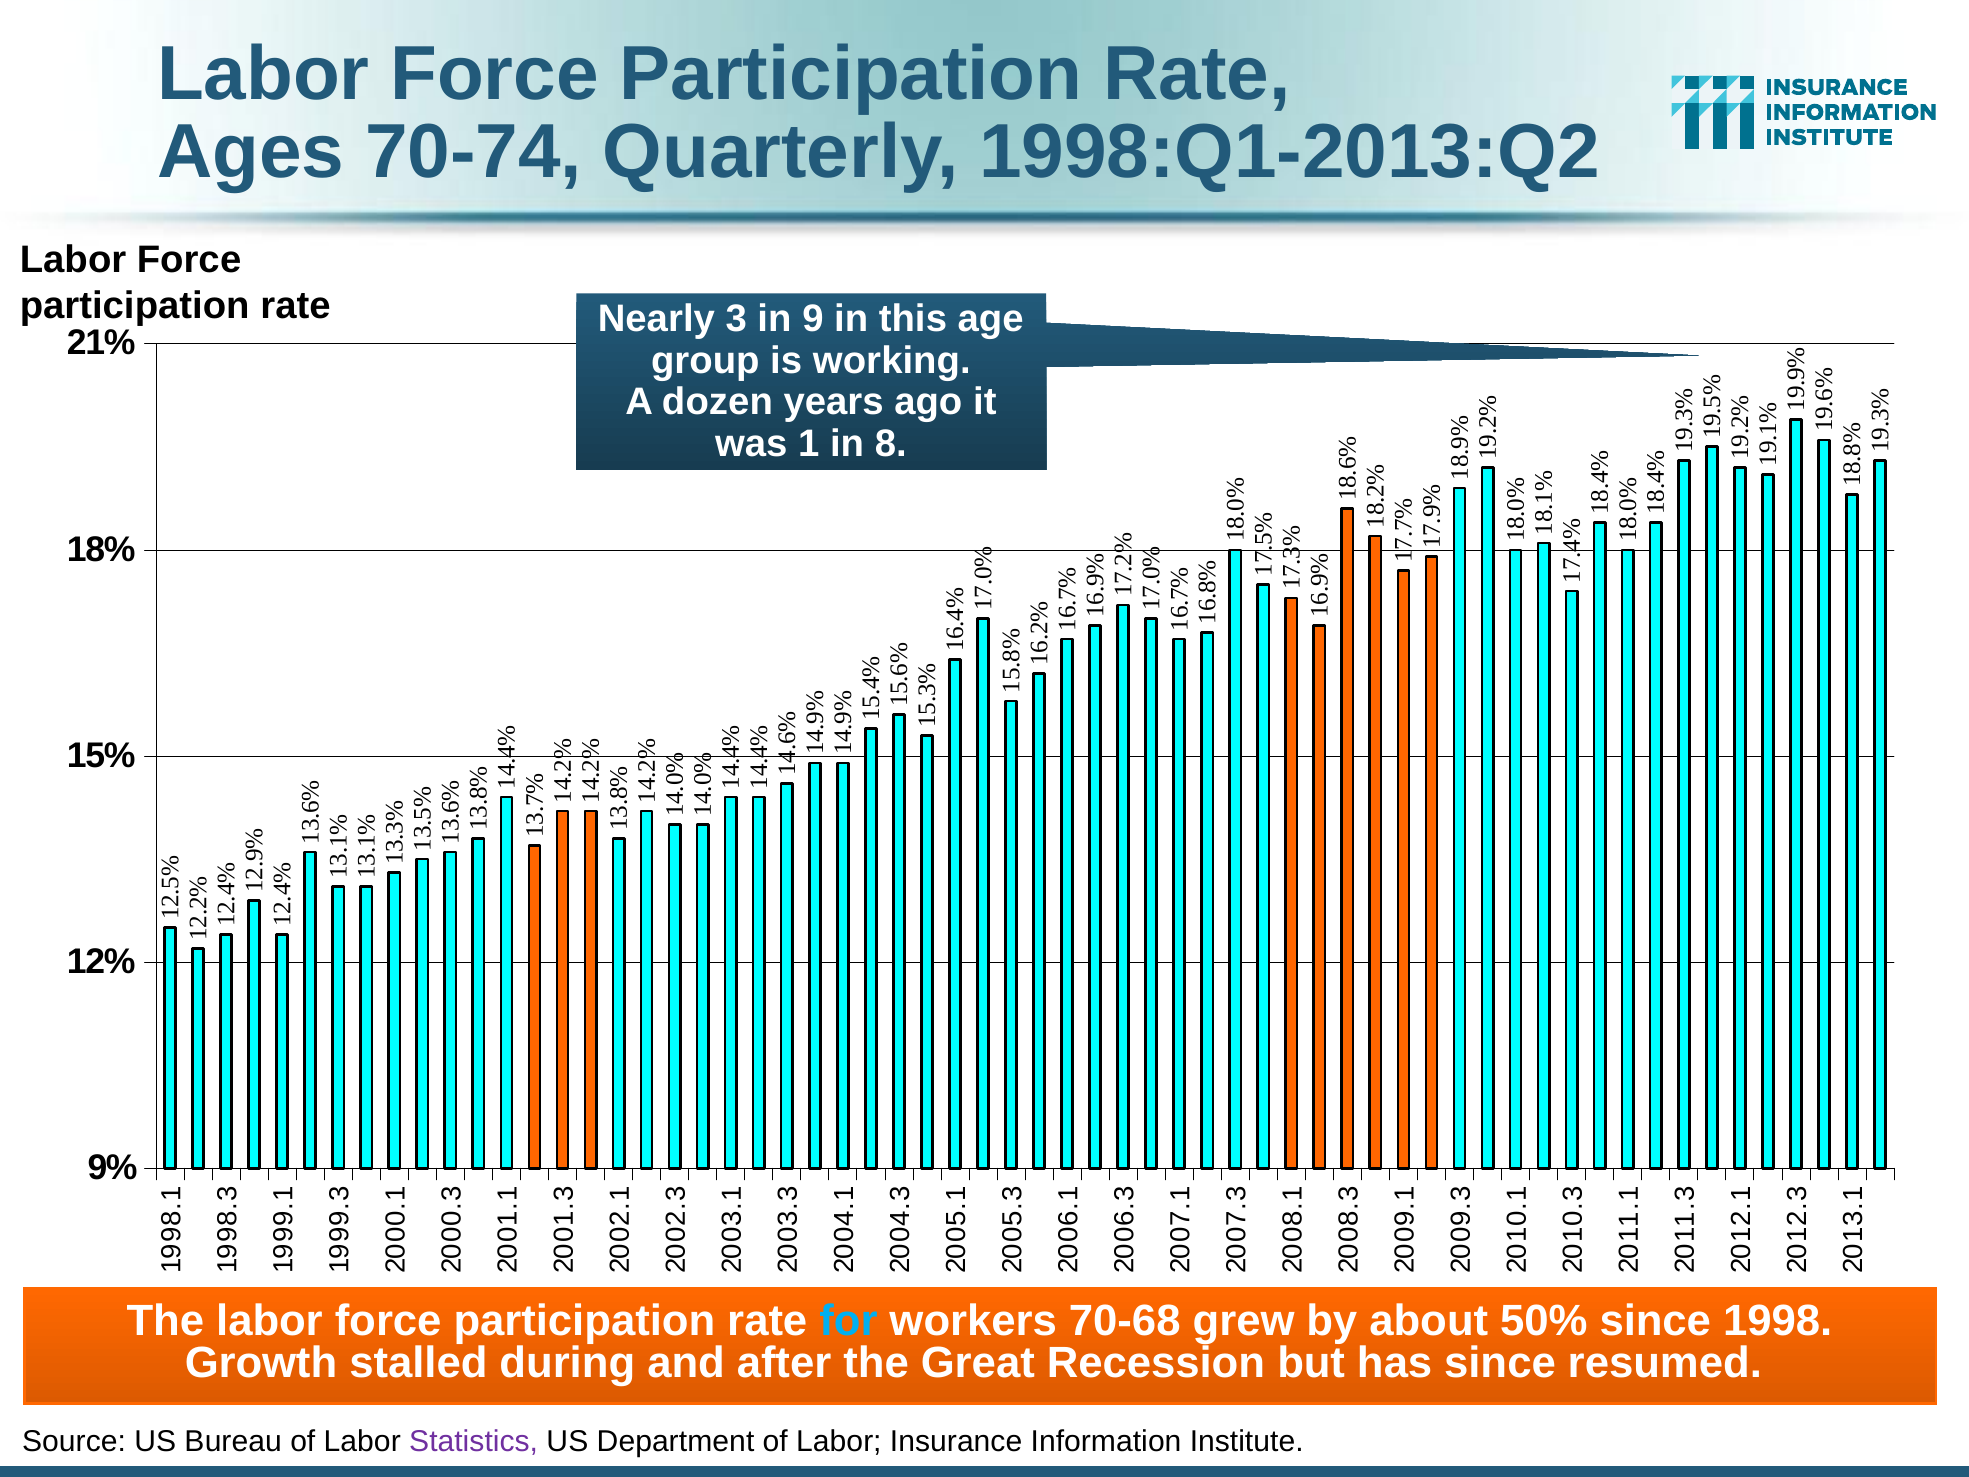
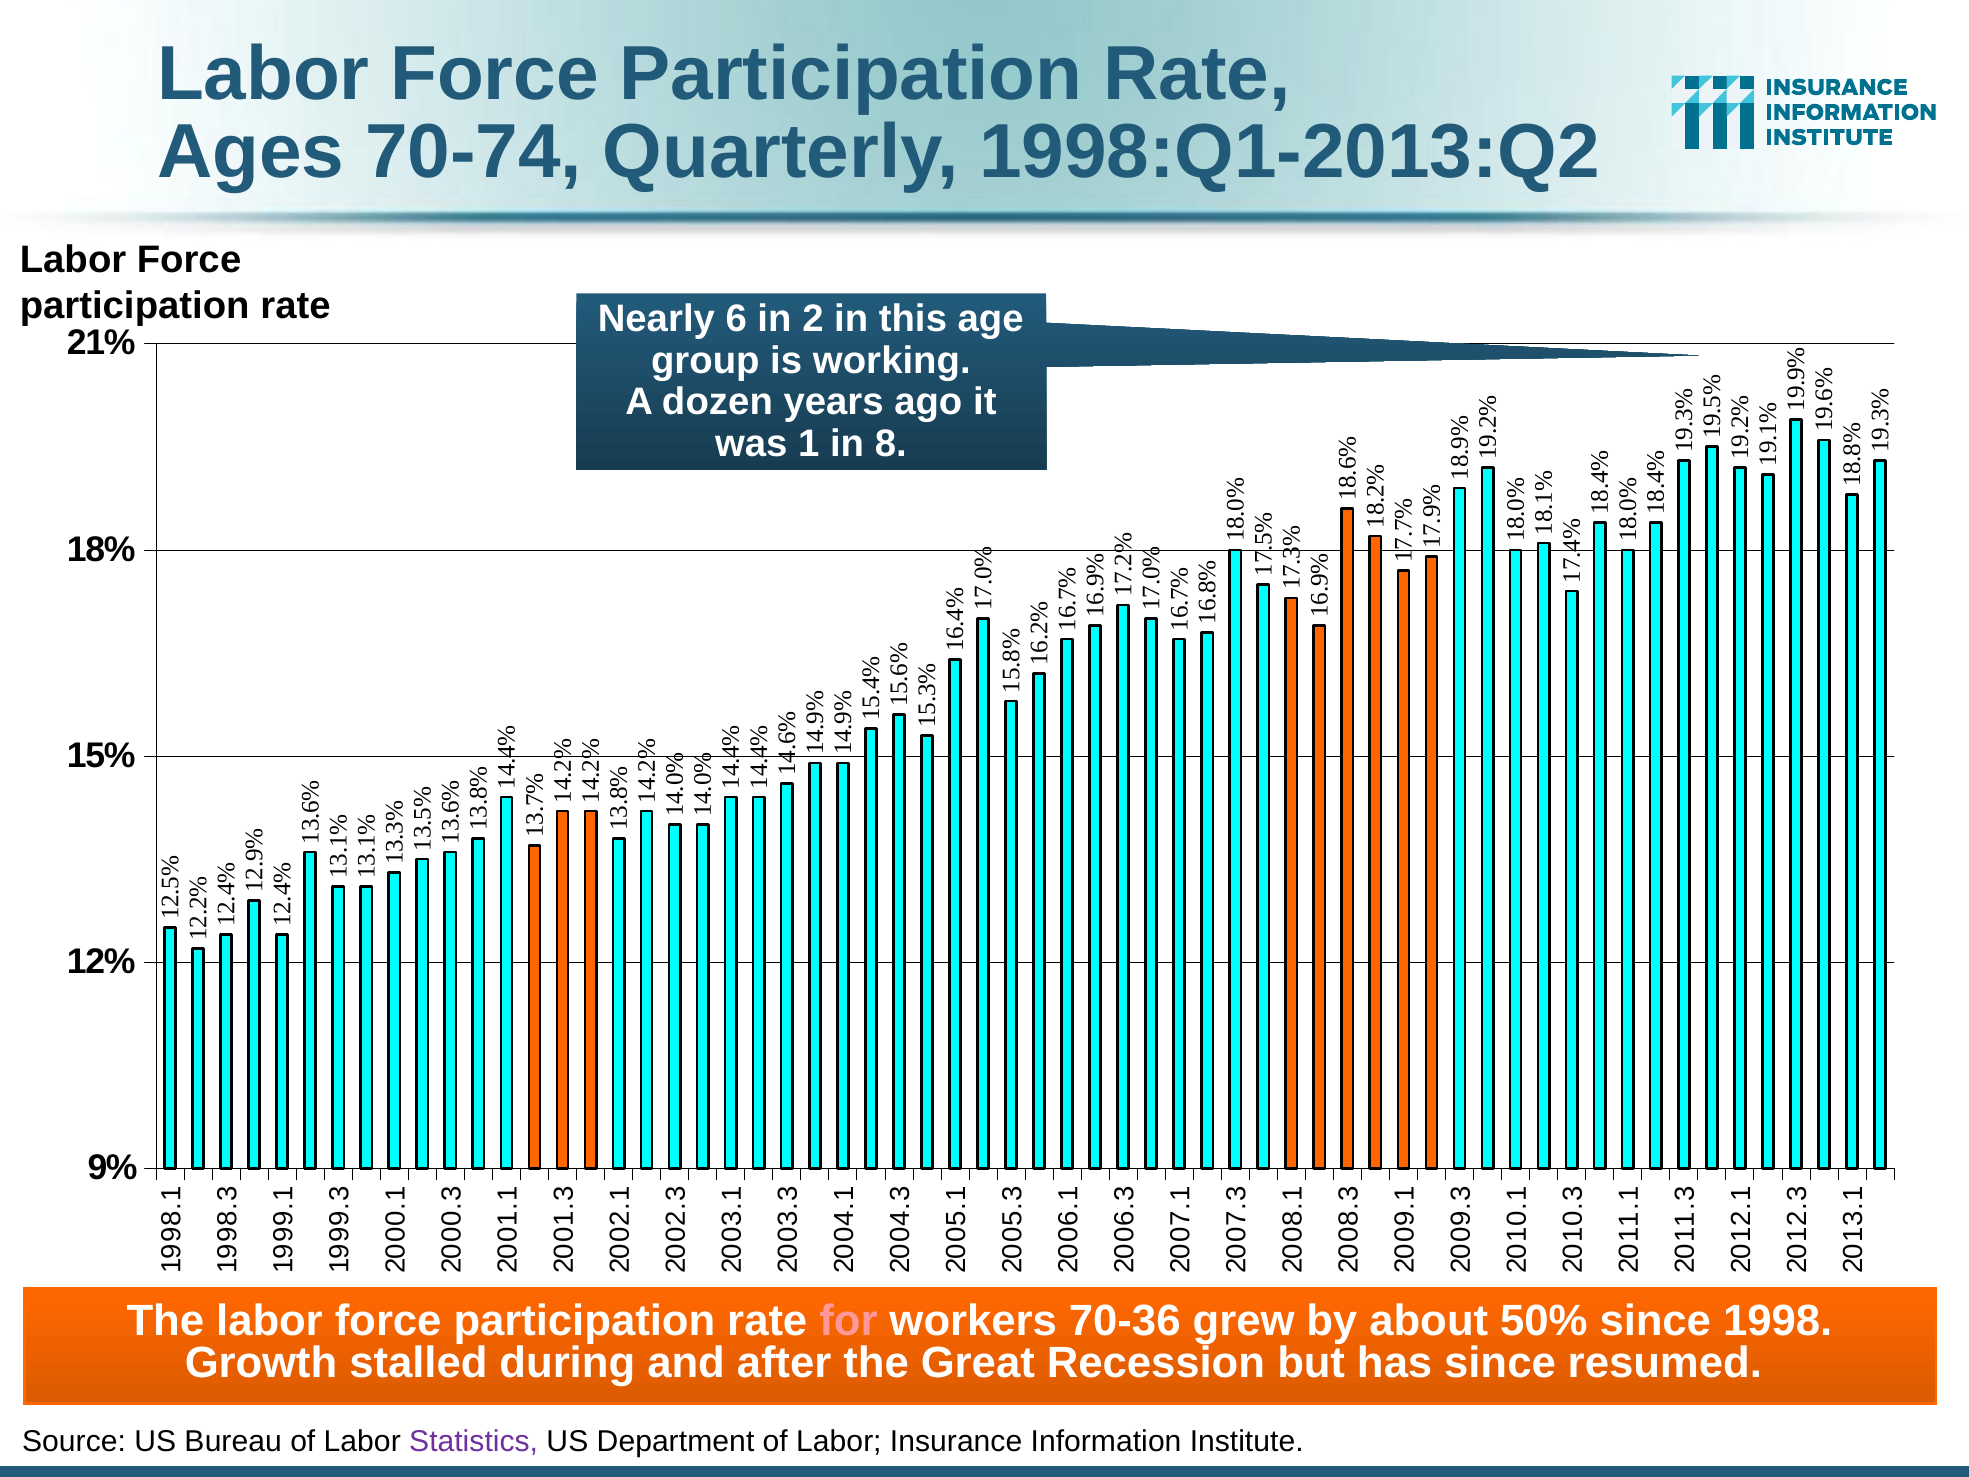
Nearly 3: 3 -> 6 (736, 319)
in 9: 9 -> 2 (813, 319)
for colour: light blue -> pink (848, 1321)
70-68: 70-68 -> 70-36 (1125, 1321)
